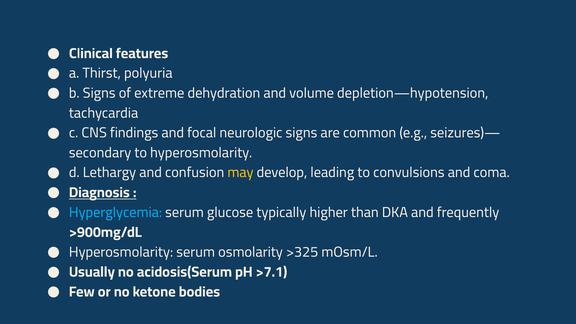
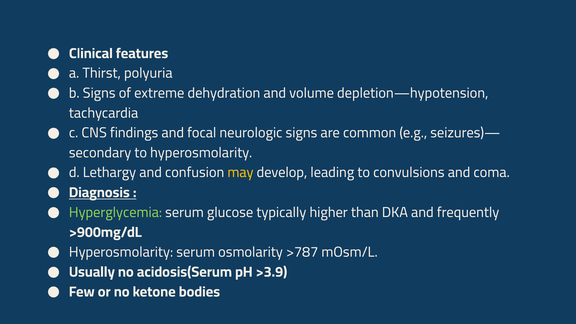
Hyperglycemia colour: light blue -> light green (115, 212)
>325: >325 -> >787 (302, 252)
>7.1: >7.1 -> >3.9 (271, 272)
